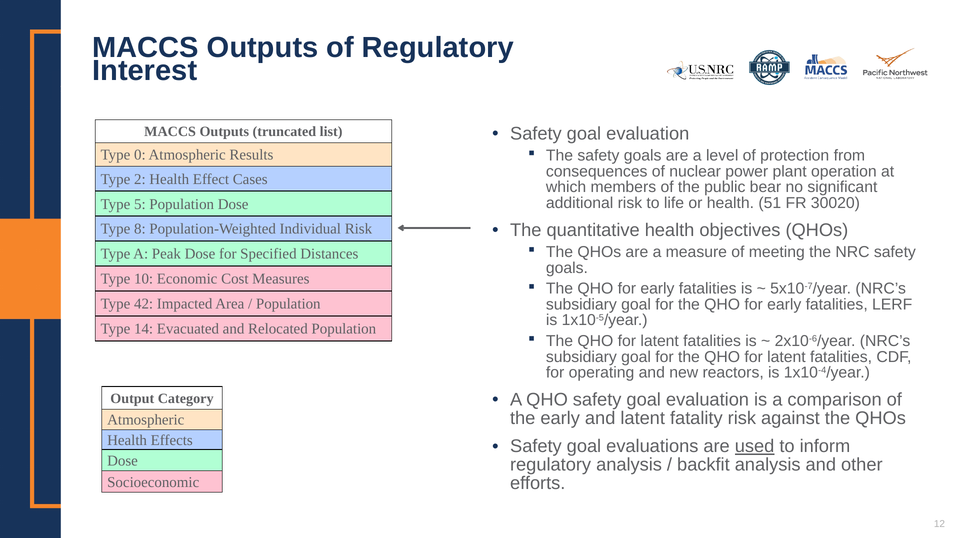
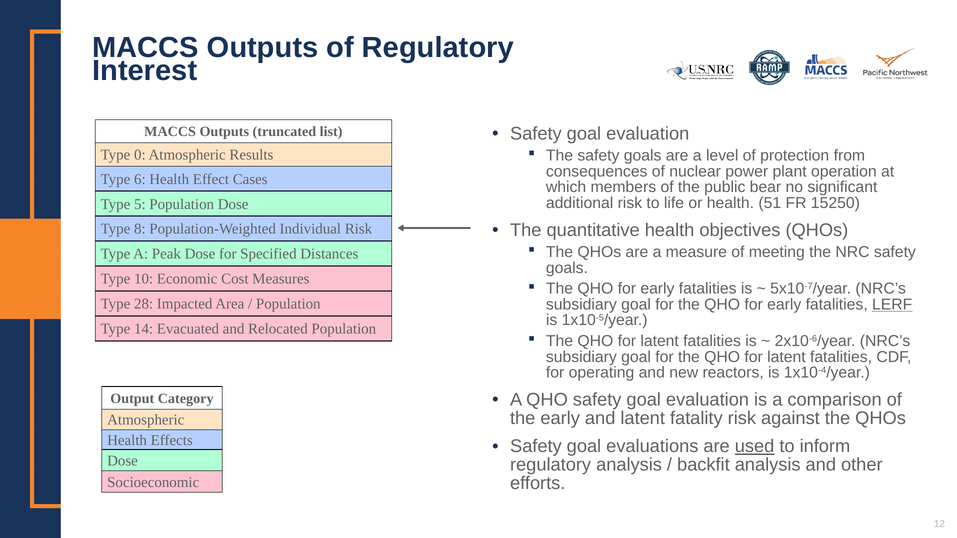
2: 2 -> 6 (140, 179)
30020: 30020 -> 15250 (835, 203)
42: 42 -> 28 (144, 304)
LERF underline: none -> present (892, 305)
